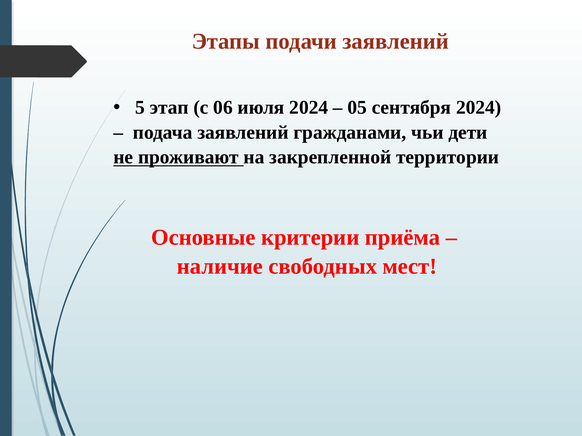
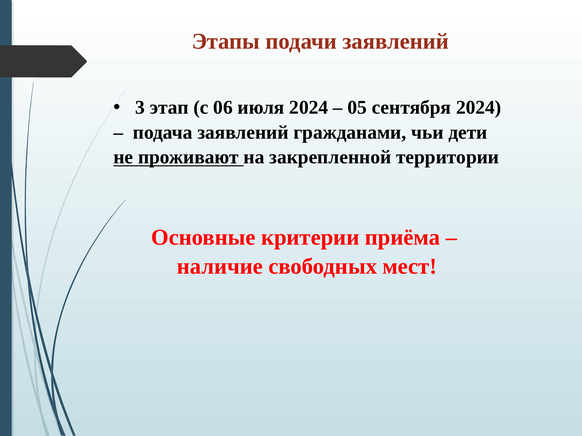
5: 5 -> 3 (140, 108)
